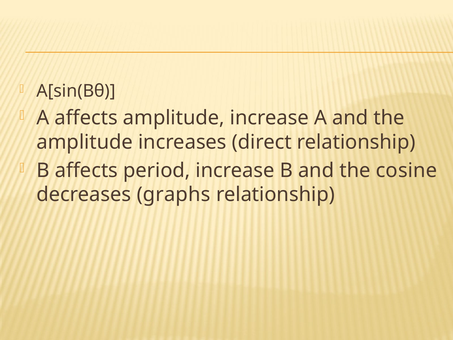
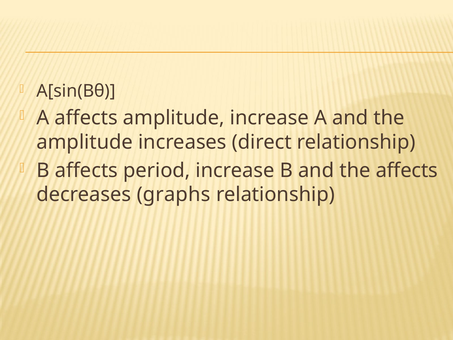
the cosine: cosine -> affects (407, 170)
